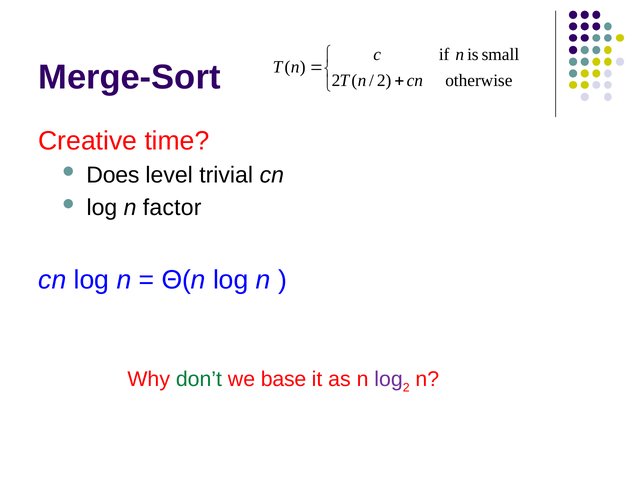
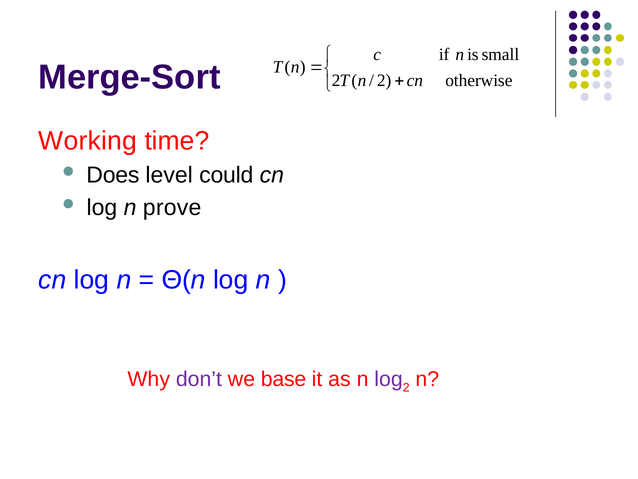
Creative: Creative -> Working (88, 141)
trivial: trivial -> could (226, 175)
factor: factor -> prove (172, 207)
don’t colour: green -> purple (199, 379)
